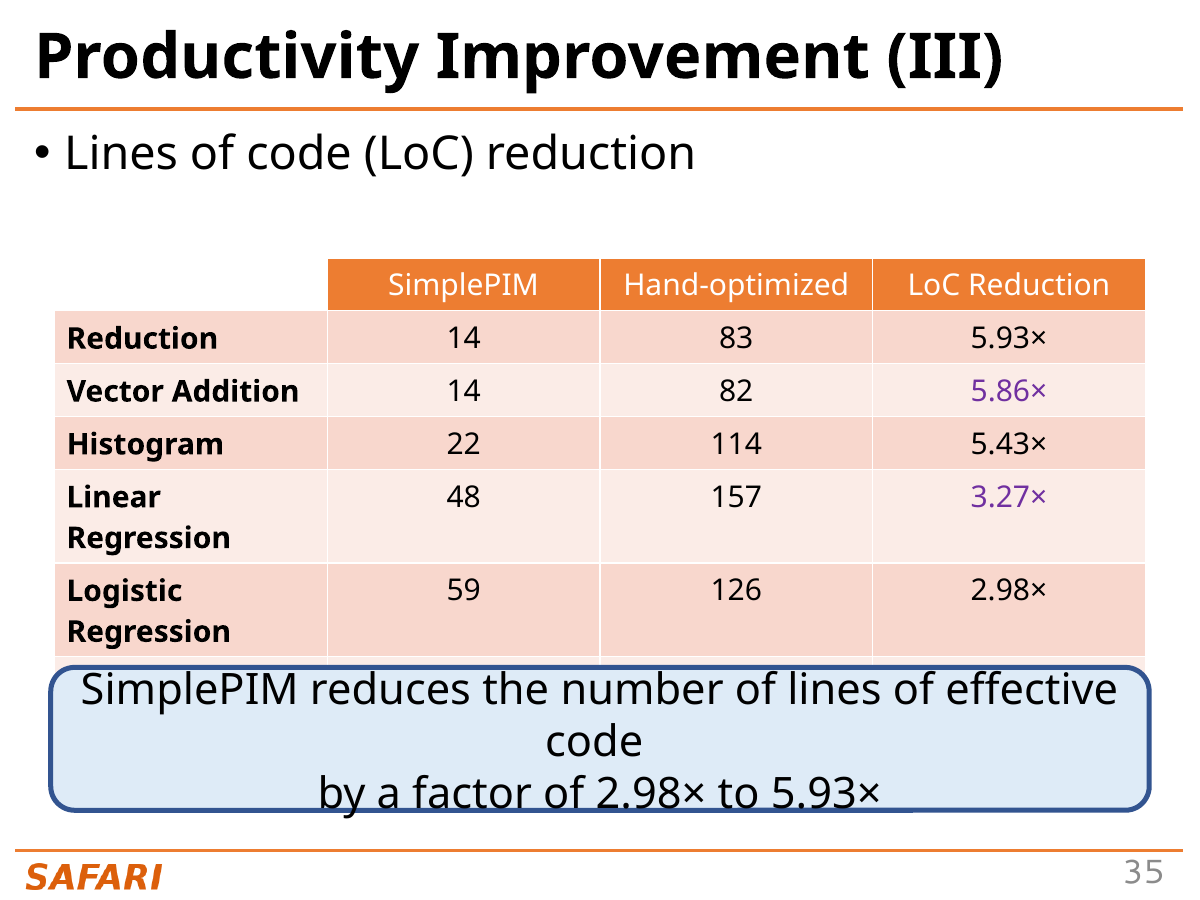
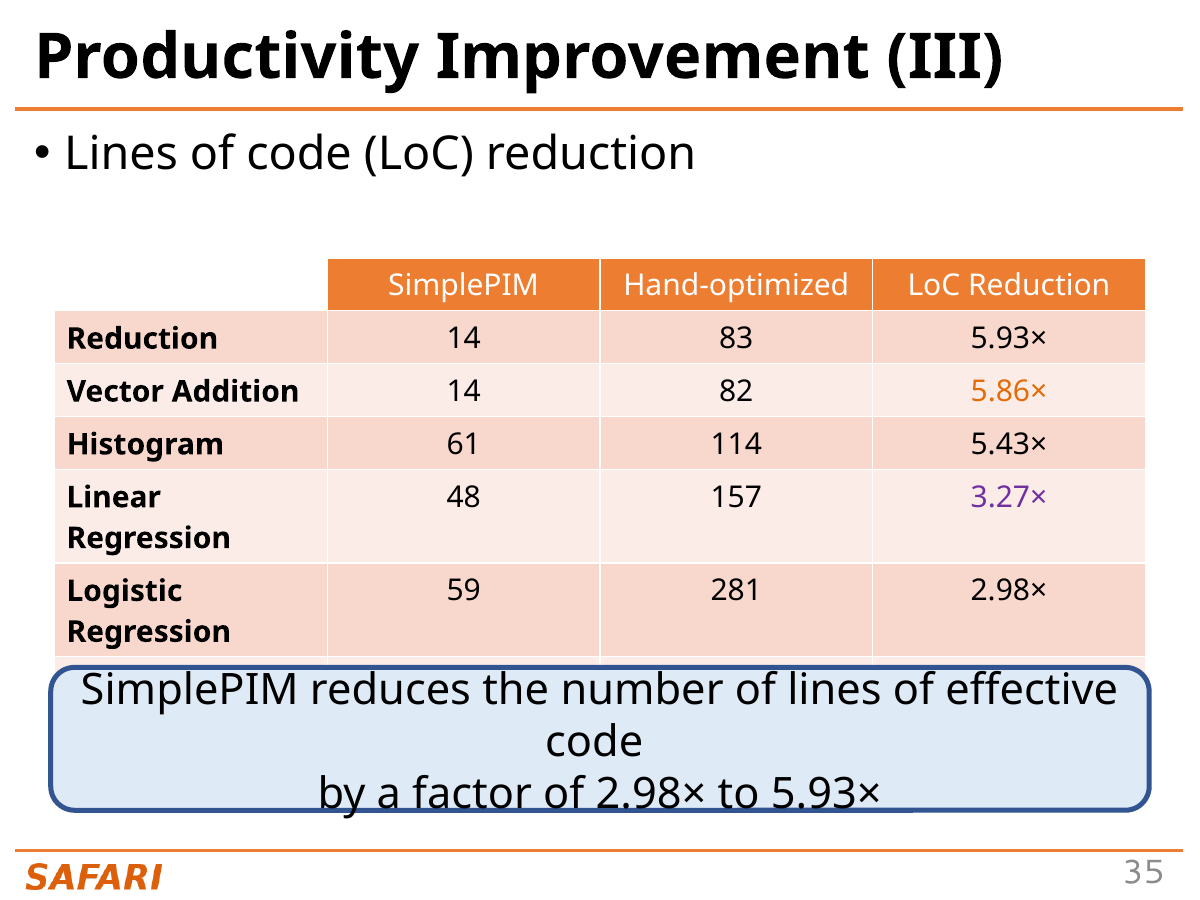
5.86× colour: purple -> orange (1009, 392)
22: 22 -> 61 (464, 445)
126: 126 -> 281 (736, 591)
